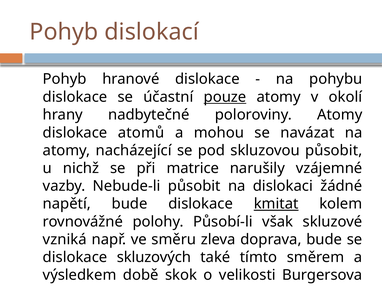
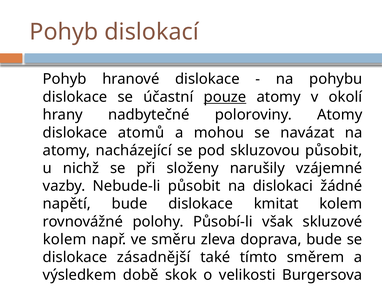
matrice: matrice -> složeny (193, 169)
kmitat underline: present -> none (276, 204)
vzniká: vzniká -> kolem (65, 240)
skluzových: skluzových -> zásadnější (154, 258)
